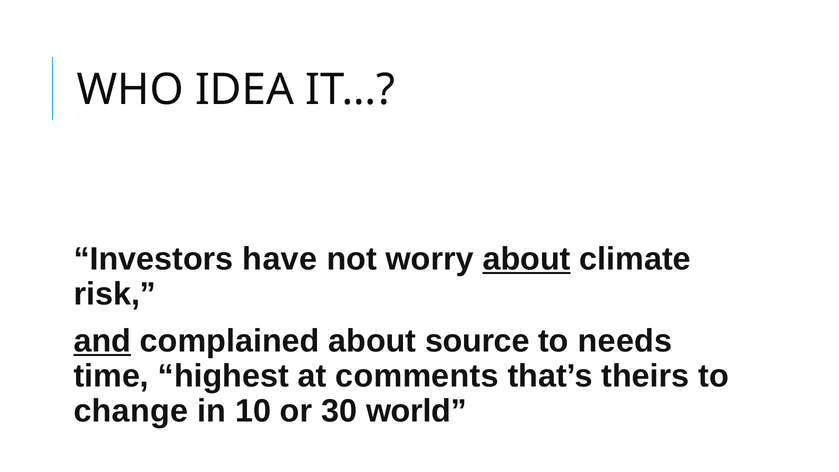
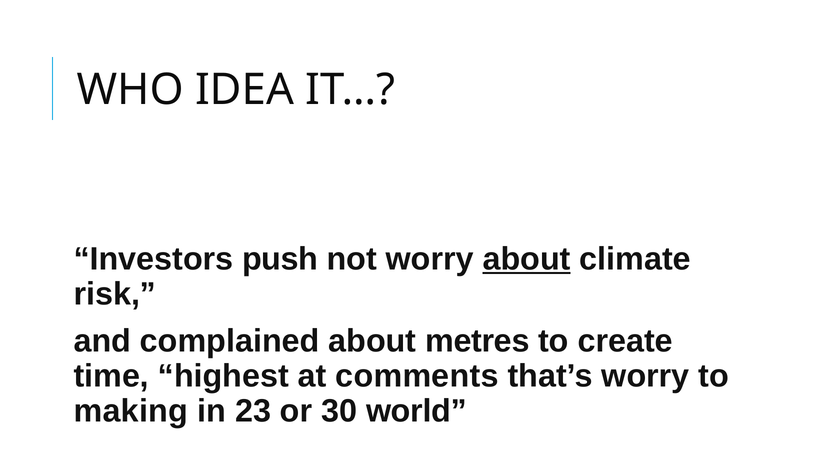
have: have -> push (280, 259)
and underline: present -> none (102, 341)
source: source -> metres (477, 341)
needs: needs -> create (625, 341)
that’s theirs: theirs -> worry (645, 376)
change: change -> making (131, 411)
10: 10 -> 23 (253, 411)
